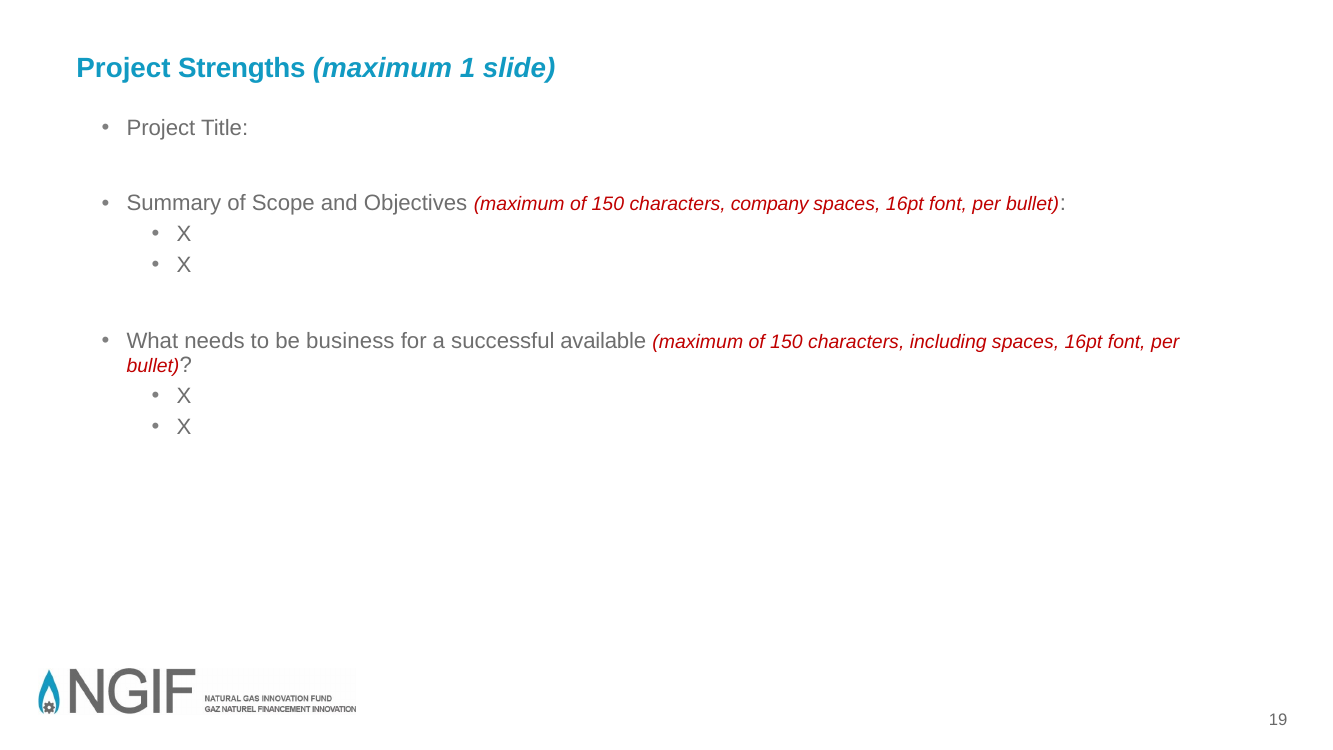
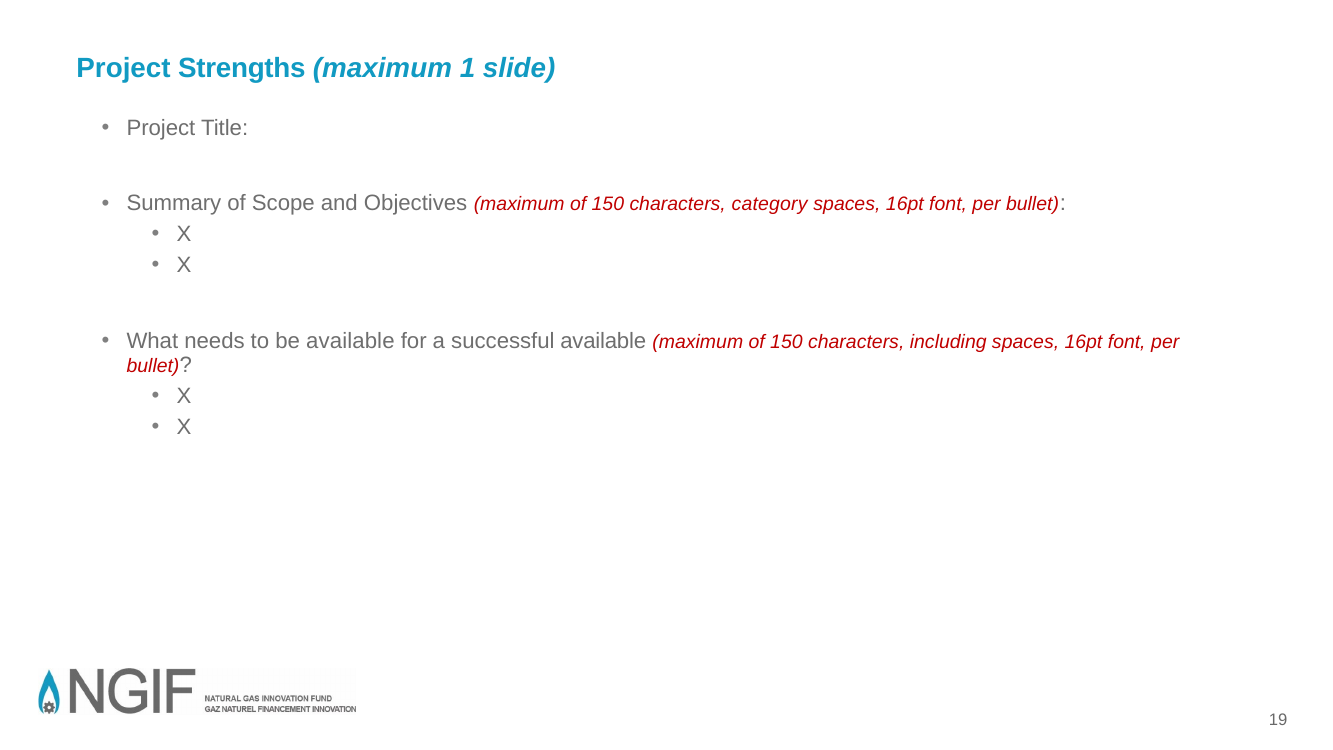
company: company -> category (770, 204)
be business: business -> available (350, 341)
